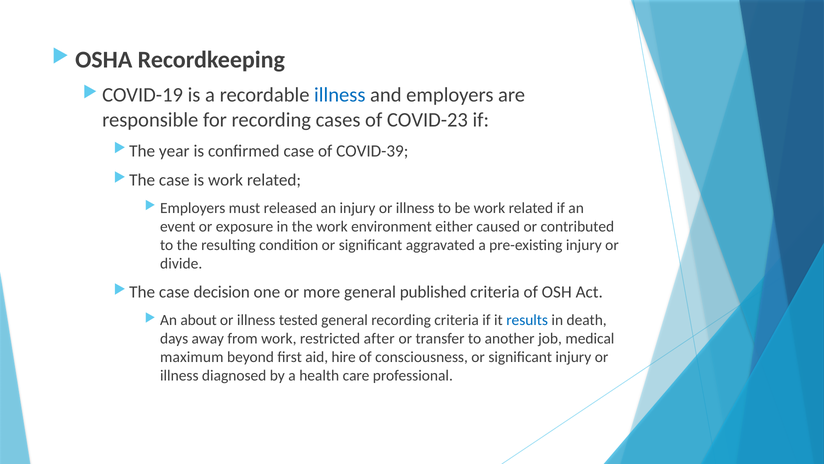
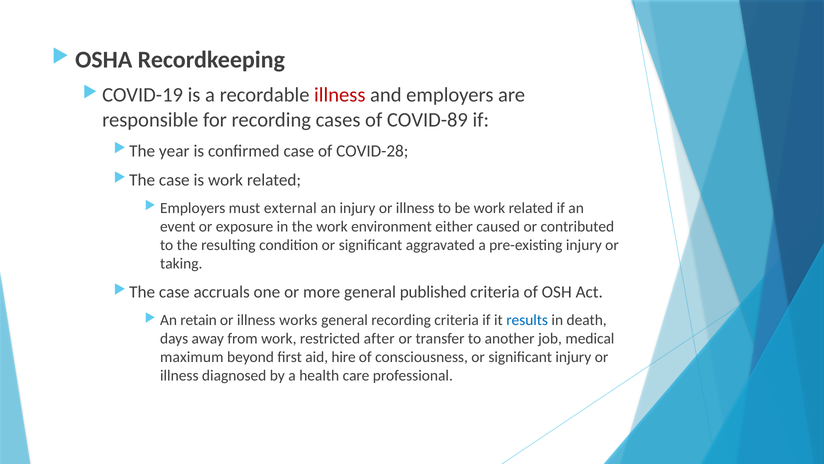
illness colour: blue -> red (340, 95)
COVID-23: COVID-23 -> COVID-89 (427, 120)
COVID-39: COVID-39 -> COVID-28 (372, 151)
released: released -> external (290, 208)
divide: divide -> taking (181, 264)
decision: decision -> accruals (222, 292)
about: about -> retain (199, 320)
tested: tested -> works (298, 320)
